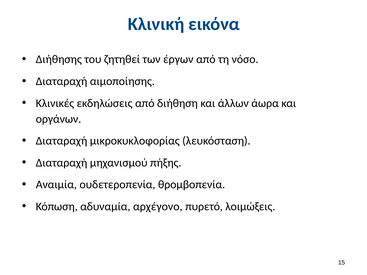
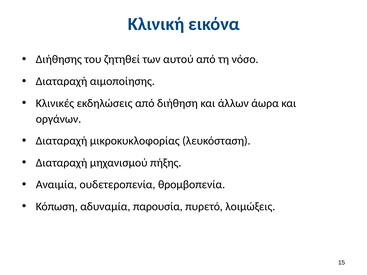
έργων: έργων -> αυτού (178, 59)
αρχέγονο: αρχέγονο -> παρουσία (158, 207)
